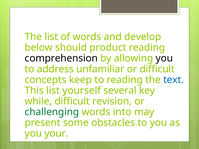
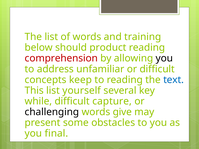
develop: develop -> training (143, 37)
comprehension colour: black -> red (61, 58)
revision: revision -> capture (112, 101)
challenging colour: green -> black (52, 112)
into: into -> give (122, 112)
your: your -> final (56, 134)
